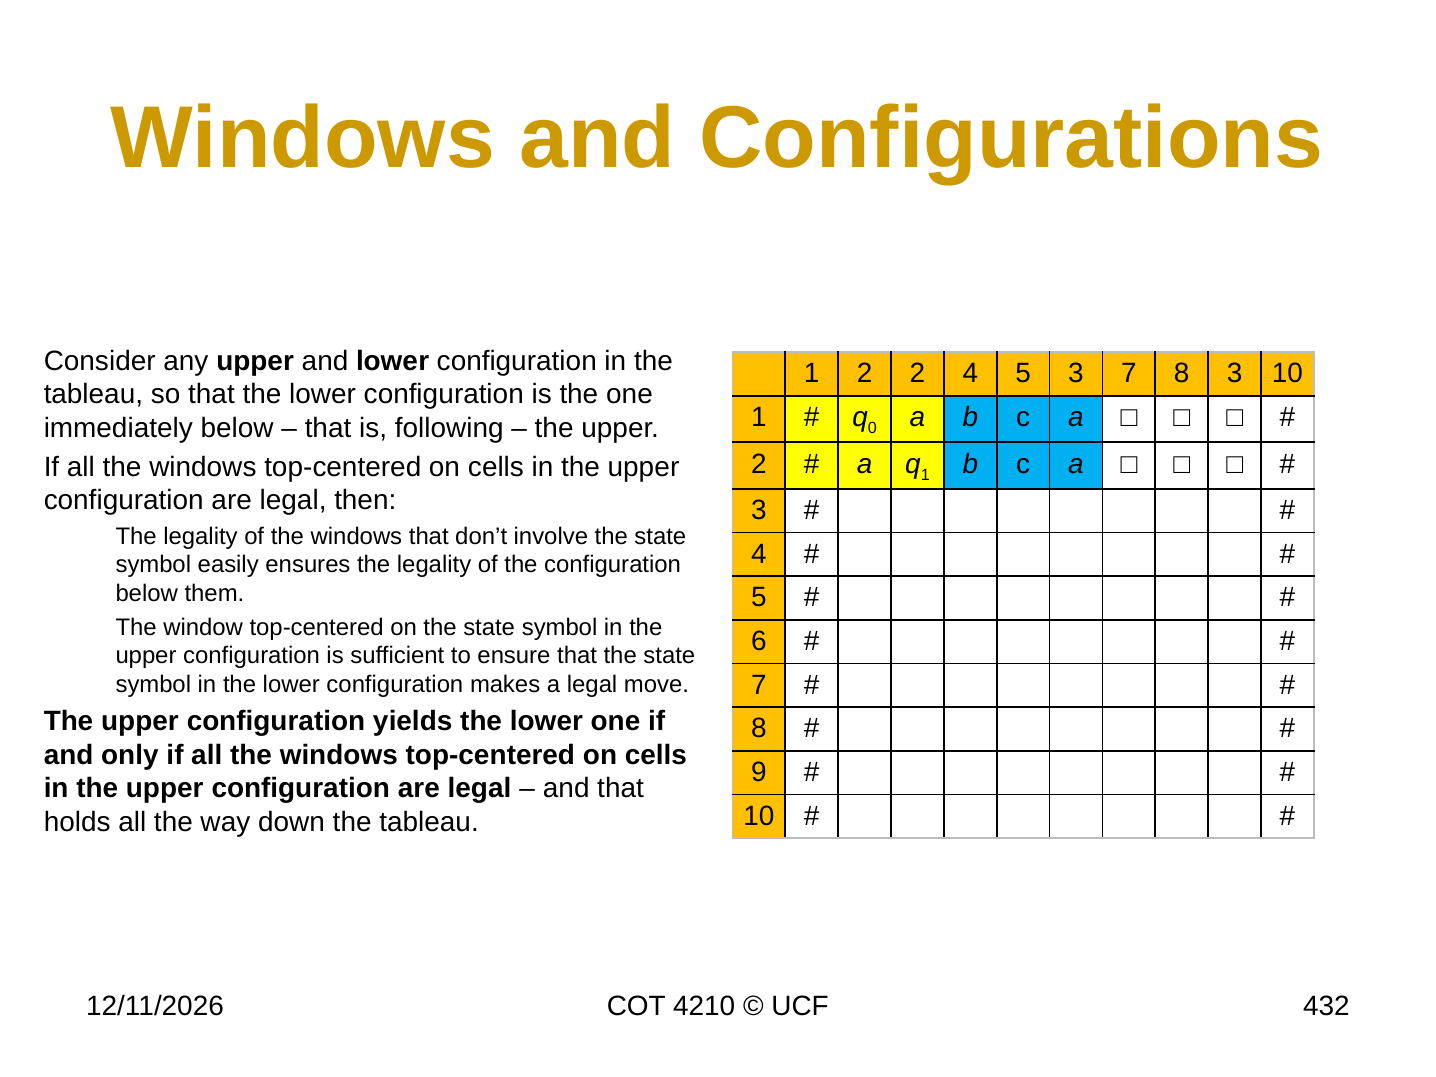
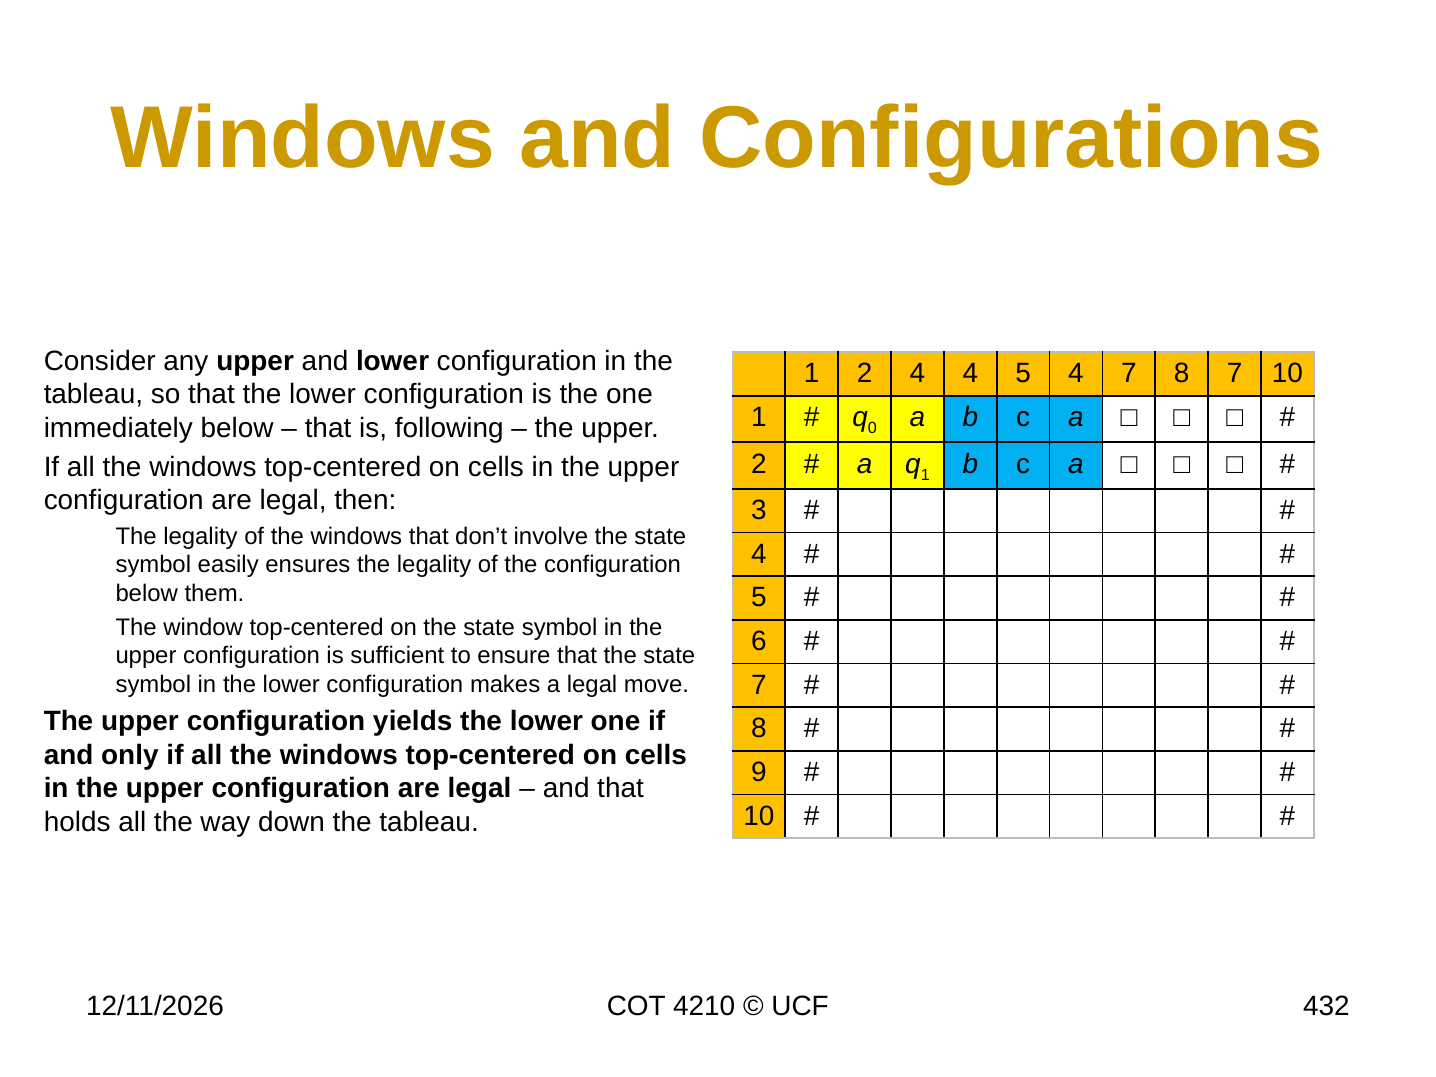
2 2: 2 -> 4 (917, 374)
5 3: 3 -> 4 (1076, 374)
8 3: 3 -> 7 (1235, 374)
